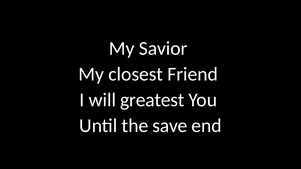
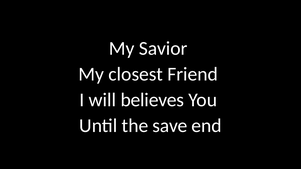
greatest: greatest -> believes (152, 100)
